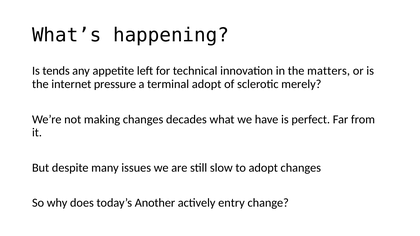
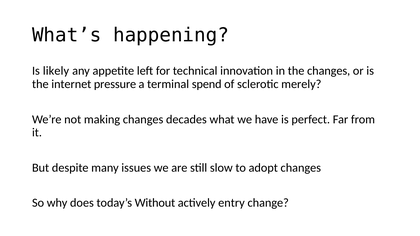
tends: tends -> likely (56, 71)
the matters: matters -> changes (329, 71)
terminal adopt: adopt -> spend (207, 84)
Another: Another -> Without (155, 203)
